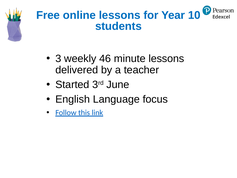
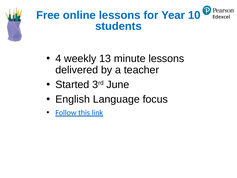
3: 3 -> 4 (58, 58)
46: 46 -> 13 (105, 58)
